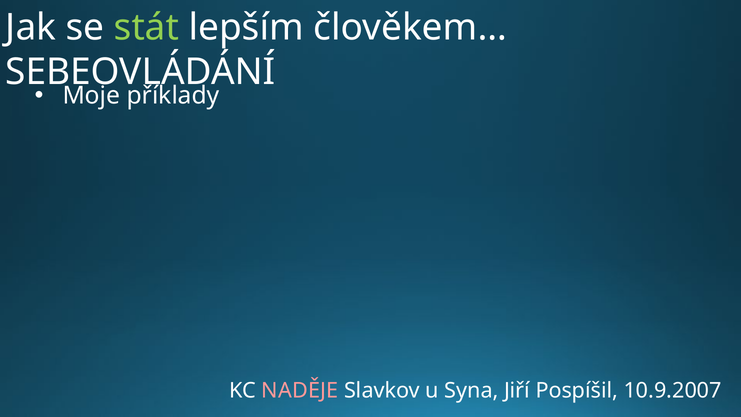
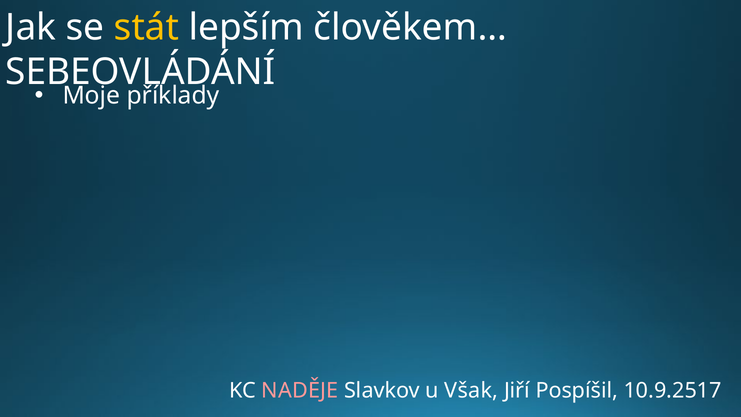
stát colour: light green -> yellow (146, 28)
Syna: Syna -> Však (471, 391)
10.9.2007: 10.9.2007 -> 10.9.2517 (673, 391)
